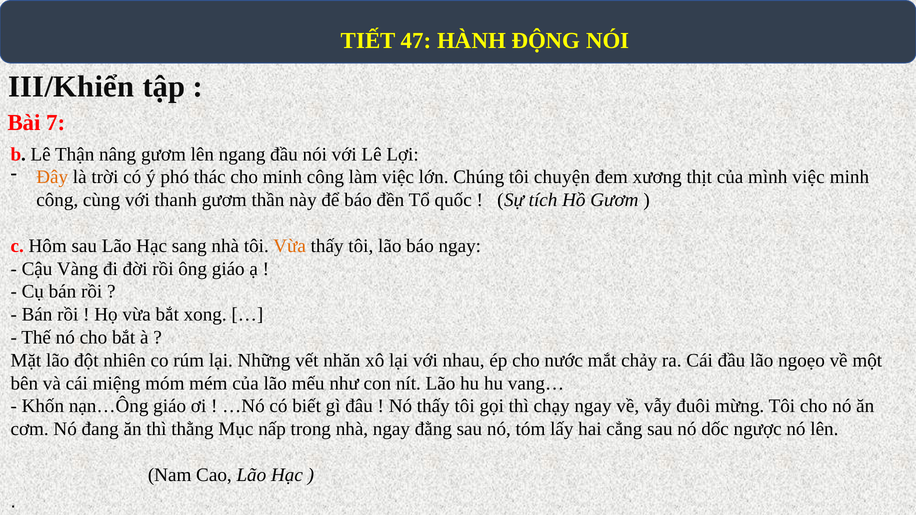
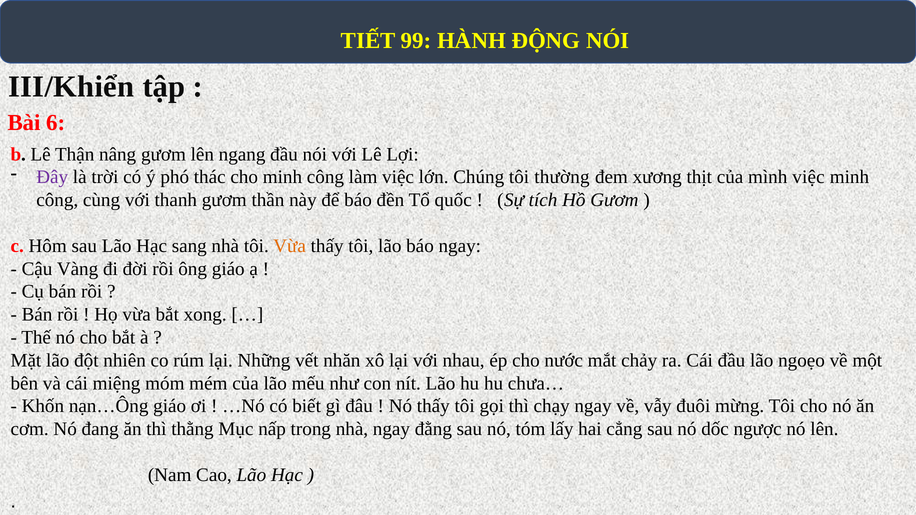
47: 47 -> 99 (416, 40)
7: 7 -> 6 (56, 123)
Đây colour: orange -> purple (52, 177)
chuyện: chuyện -> thường (562, 177)
vang…: vang… -> chưa… (536, 383)
